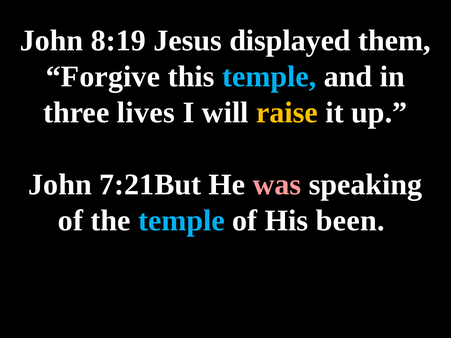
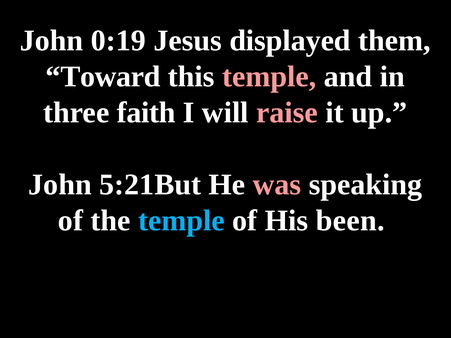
8:19: 8:19 -> 0:19 (118, 40)
Forgive: Forgive -> Toward (103, 77)
temple colour: light blue -> pink (269, 77)
lives: lives -> faith (146, 113)
raise colour: yellow -> pink (287, 113)
7:21But: 7:21But -> 5:21But (150, 185)
